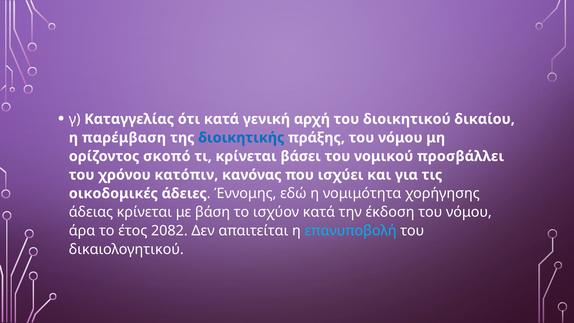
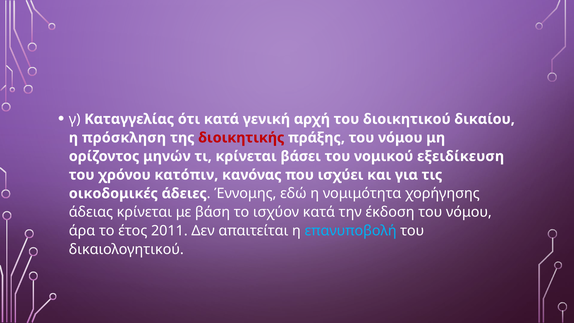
παρέμβαση: παρέμβαση -> πρόσκληση (124, 138)
διοικητικής colour: blue -> red (241, 138)
σκοπό: σκοπό -> μηνών (167, 156)
προσβάλλει: προσβάλλει -> εξειδίκευση (461, 156)
2082: 2082 -> 2011 (169, 231)
